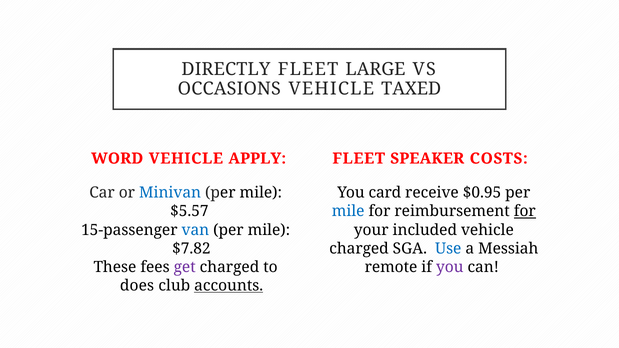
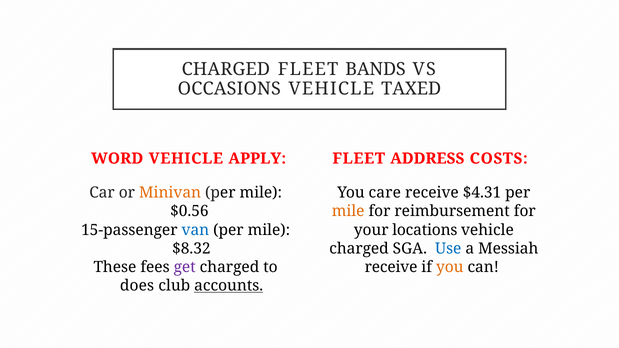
DIRECTLY: DIRECTLY -> CHARGED (226, 69)
LARGE: LARGE -> BANDS (376, 69)
SPEAKER: SPEAKER -> ADDRESS (427, 159)
Minivan colour: blue -> orange (170, 193)
card: card -> care (385, 193)
$0.95: $0.95 -> $4.31 (482, 193)
$5.57: $5.57 -> $0.56 (189, 211)
mile colour: blue -> orange (348, 211)
for underline: present -> none (525, 211)
included: included -> locations (425, 230)
$7.82: $7.82 -> $8.32 (191, 249)
remote: remote -> receive (391, 267)
you colour: purple -> orange (450, 267)
